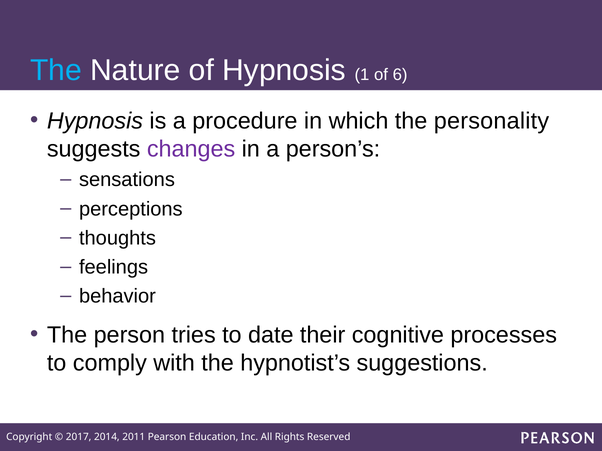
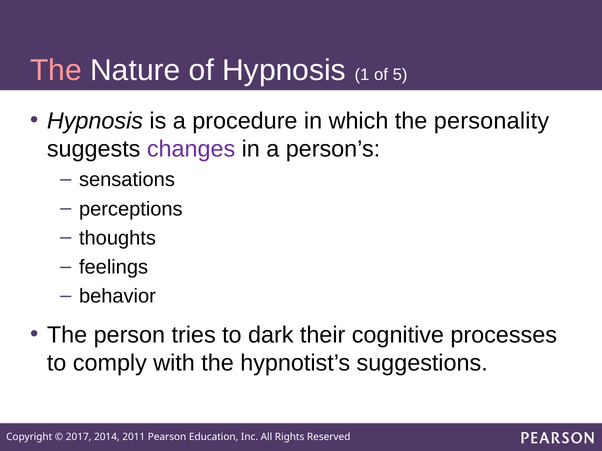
The colour: light blue -> pink (56, 70)
6: 6 -> 5 (400, 75)
date: date -> dark (271, 335)
